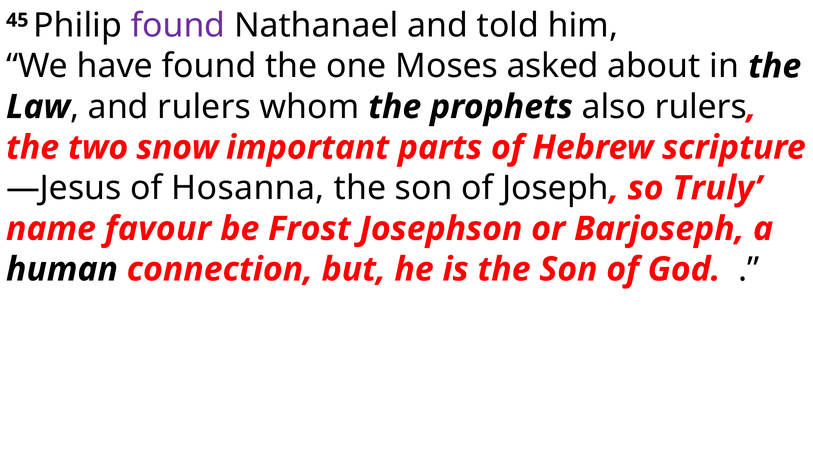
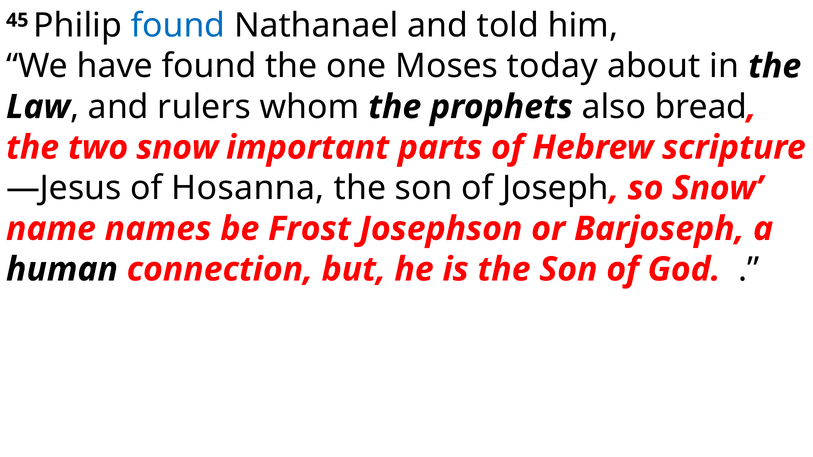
found colour: purple -> blue (178, 26)
asked: asked -> today (552, 66)
also rulers: rulers -> bread (701, 107)
so Truly: Truly -> Snow (717, 188)
favour: favour -> names (158, 229)
